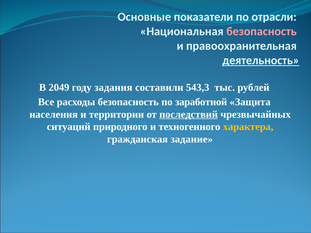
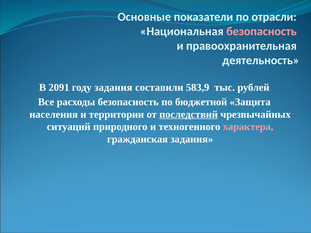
деятельность underline: present -> none (261, 60)
2049: 2049 -> 2091 (59, 88)
543,3: 543,3 -> 583,9 (198, 88)
заработной: заработной -> бюджетной (201, 102)
характера colour: yellow -> pink (248, 127)
гражданская задание: задание -> задания (192, 139)
